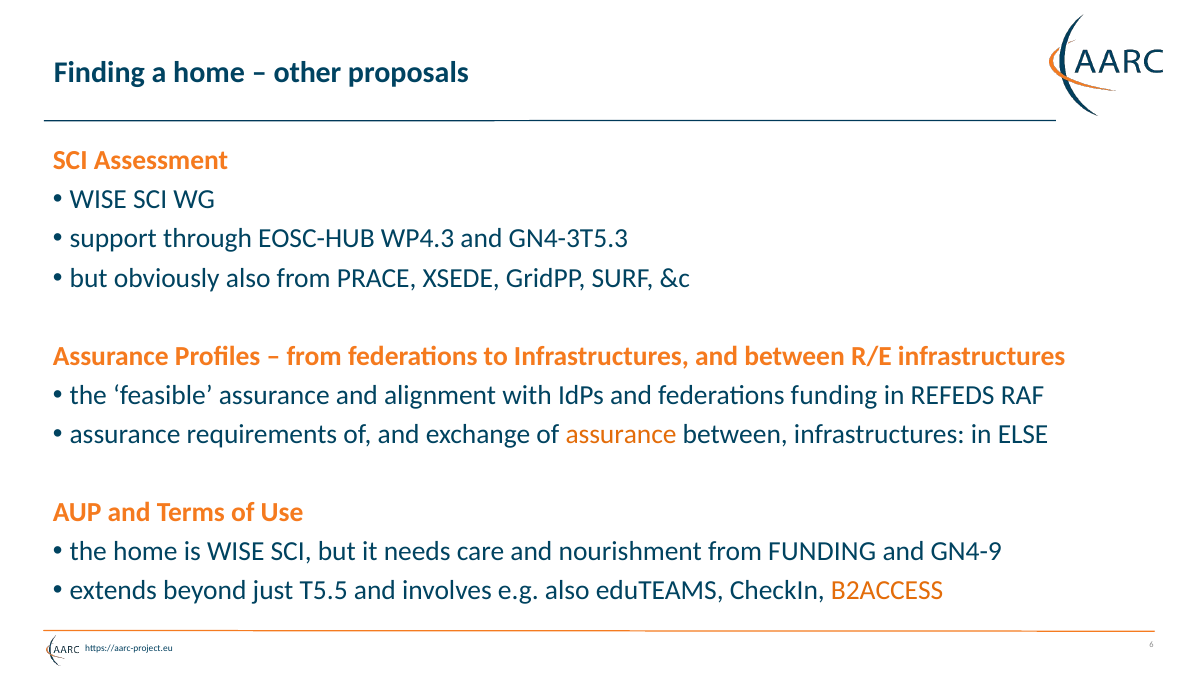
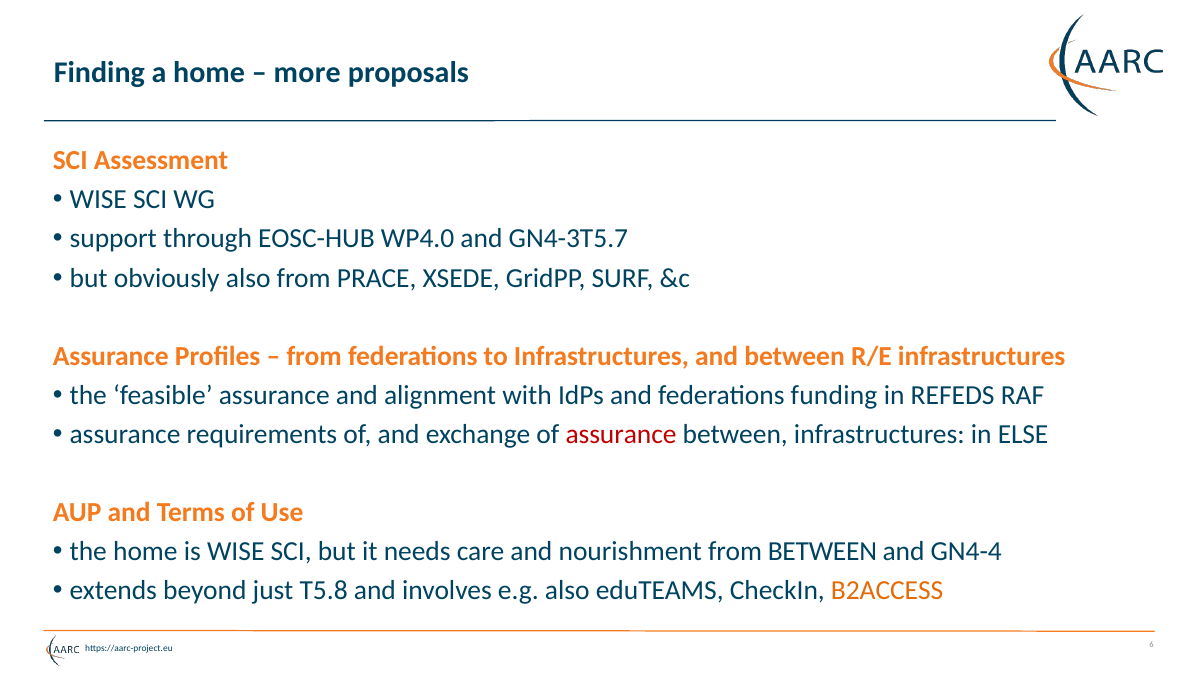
other: other -> more (307, 72)
WP4.3: WP4.3 -> WP4.0 (418, 239)
GN4-3T5.3: GN4-3T5.3 -> GN4-3T5.7 (568, 239)
assurance colour: orange -> red (621, 435)
from FUNDING: FUNDING -> BETWEEN (822, 552)
GN4-9: GN4-9 -> GN4-4 (966, 552)
T5.5: T5.5 -> T5.8 (324, 591)
